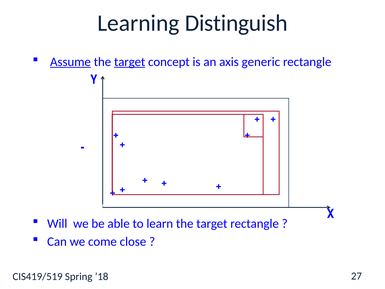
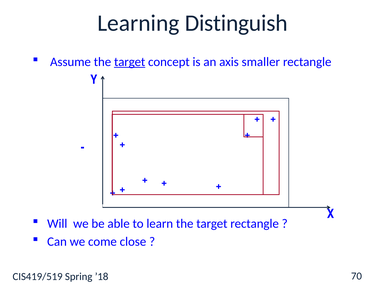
Assume underline: present -> none (70, 62)
generic: generic -> smaller (261, 62)
27: 27 -> 70 (356, 276)
